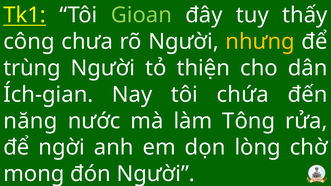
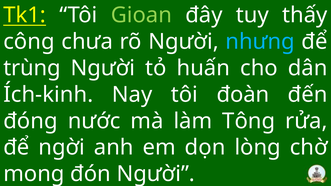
nhưng colour: yellow -> light blue (260, 42)
thiện: thiện -> huấn (203, 68)
Ích-gian: Ích-gian -> Ích-kinh (48, 95)
chứa: chứa -> đoàn (243, 95)
năng: năng -> đóng (30, 121)
